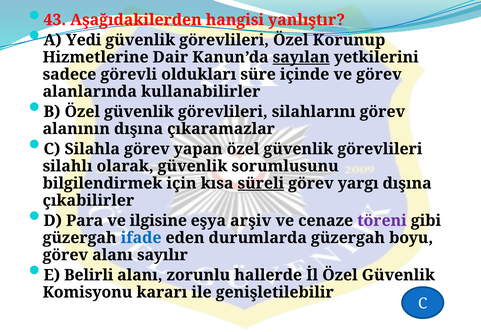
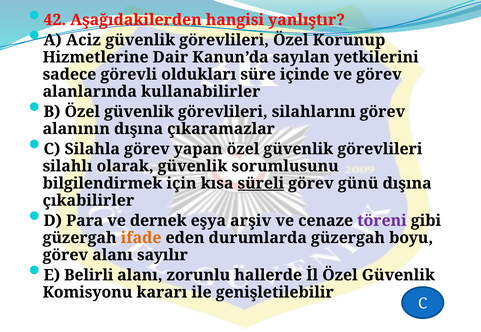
43: 43 -> 42 (55, 20)
Yedi: Yedi -> Aciz (83, 40)
sayılan underline: present -> none (301, 57)
yargı: yargı -> günü (358, 183)
ilgisine: ilgisine -> dernek (158, 220)
ifade colour: blue -> orange (141, 237)
